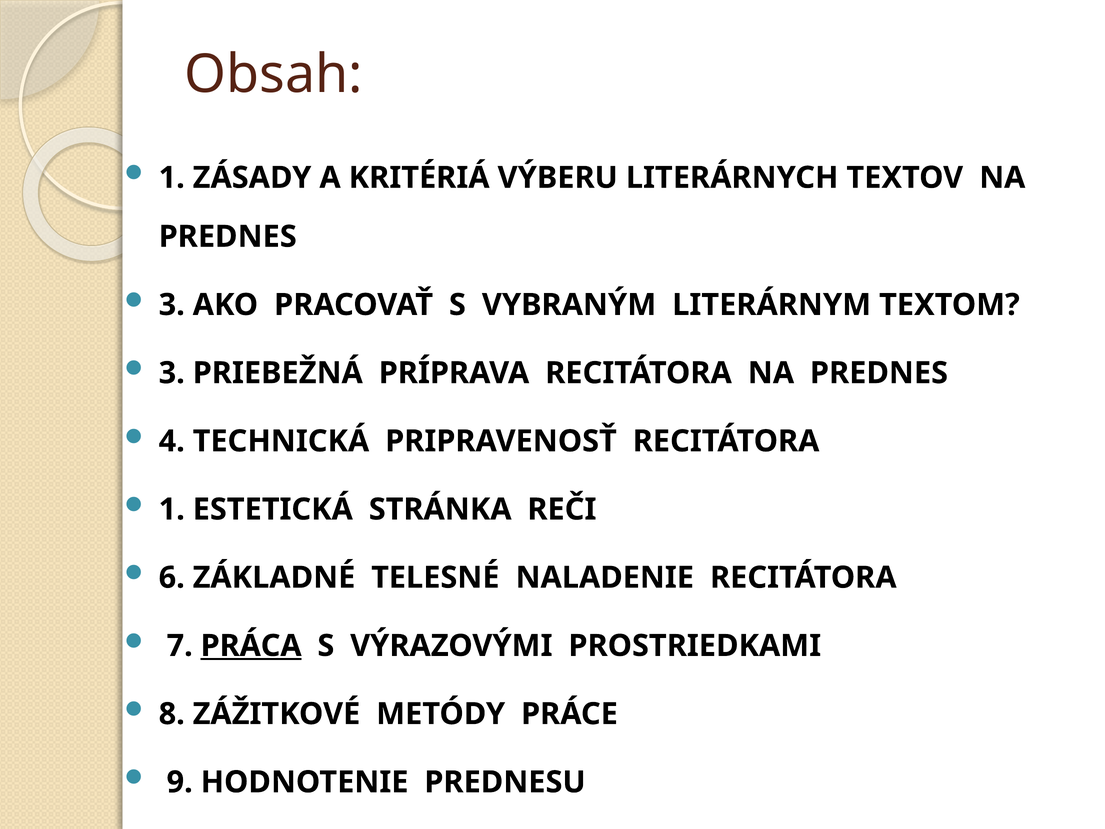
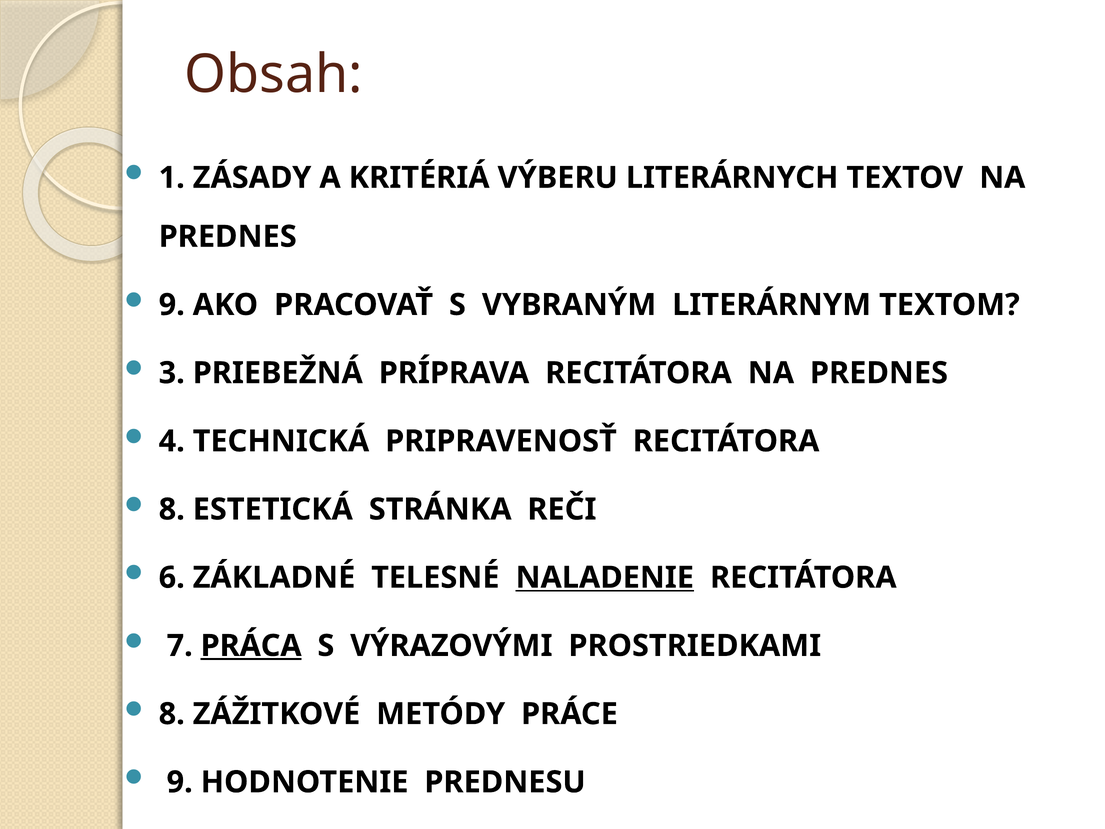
3: 3 -> 9 (172, 305)
1: 1 -> 8 (172, 509)
NALADENIE underline: none -> present (605, 577)
